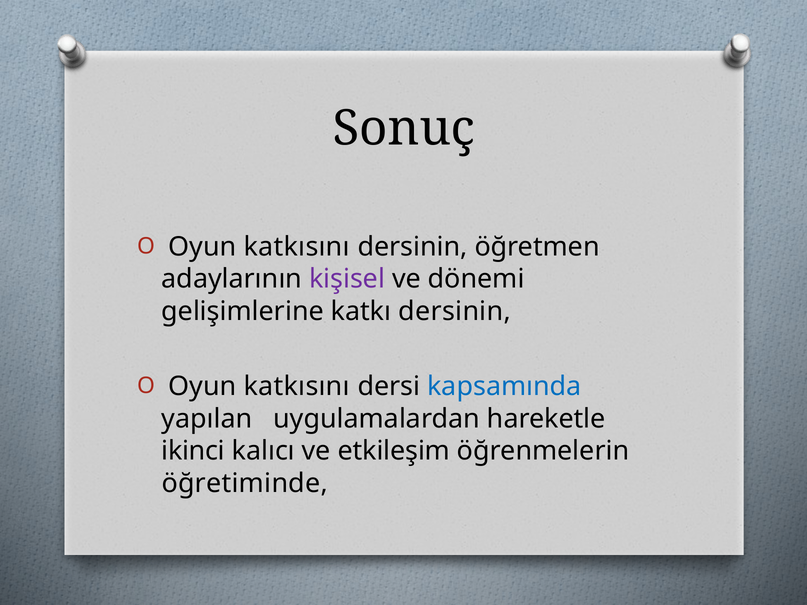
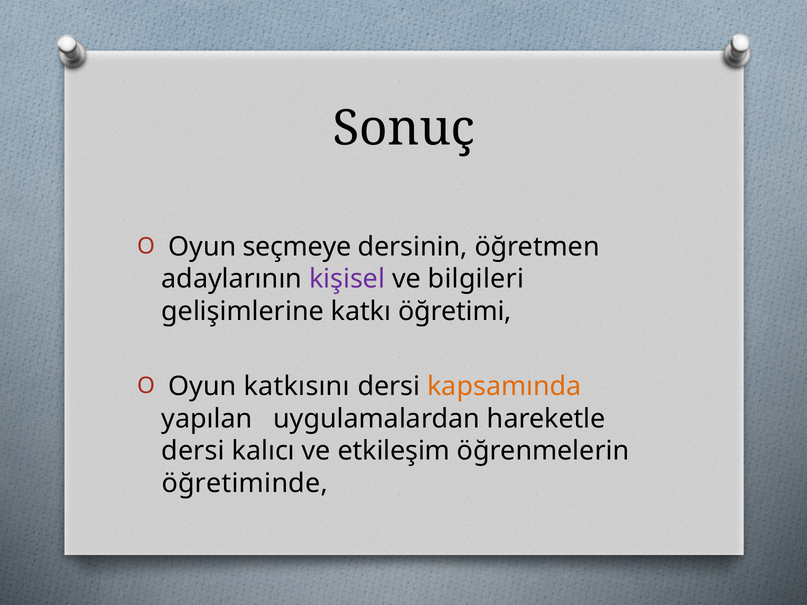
katkısını: katkısını -> seçmeye (297, 247)
dönemi: dönemi -> bilgileri (476, 279)
katkı dersinin: dersinin -> öğretimi (455, 311)
kapsamında colour: blue -> orange (504, 387)
ikinci: ikinci -> dersi (193, 451)
